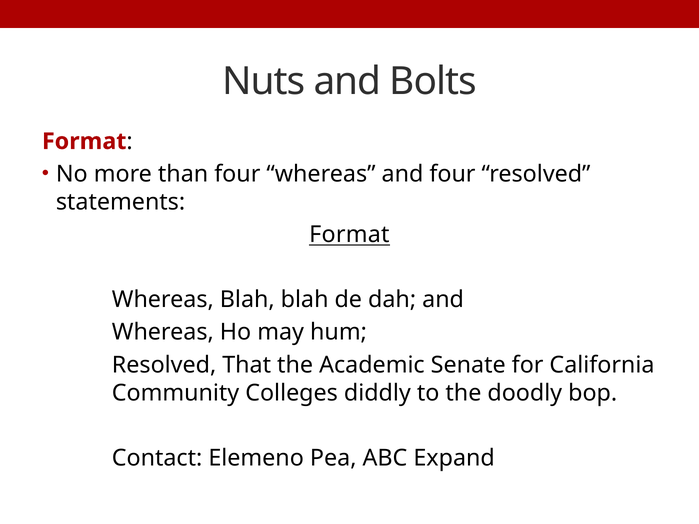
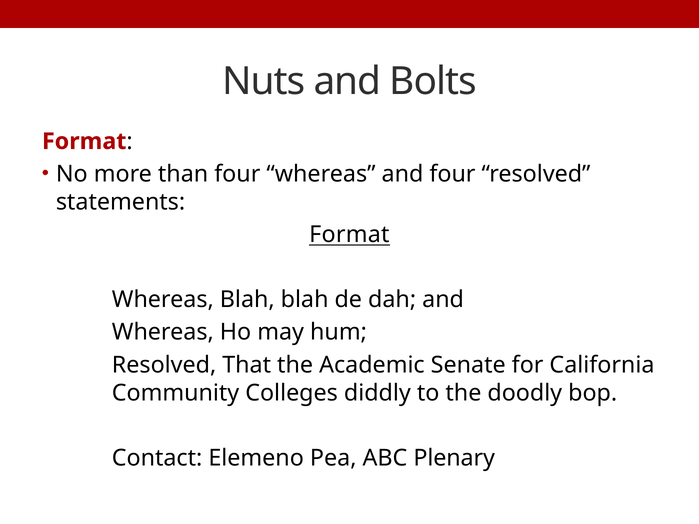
Expand: Expand -> Plenary (454, 458)
